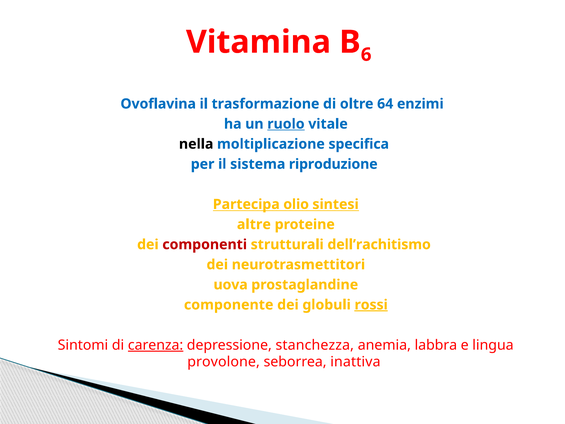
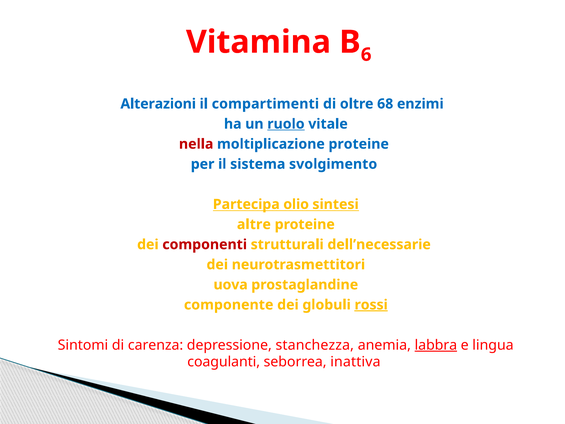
Ovoflavina: Ovoflavina -> Alterazioni (158, 104)
trasformazione: trasformazione -> compartimenti (265, 104)
64: 64 -> 68 (385, 104)
nella colour: black -> red (196, 144)
moltiplicazione specifica: specifica -> proteine (359, 144)
riproduzione: riproduzione -> svolgimento (333, 164)
dell’rachitismo: dell’rachitismo -> dell’necessarie (379, 244)
carenza underline: present -> none (156, 345)
labbra underline: none -> present (436, 345)
provolone: provolone -> coagulanti (224, 362)
